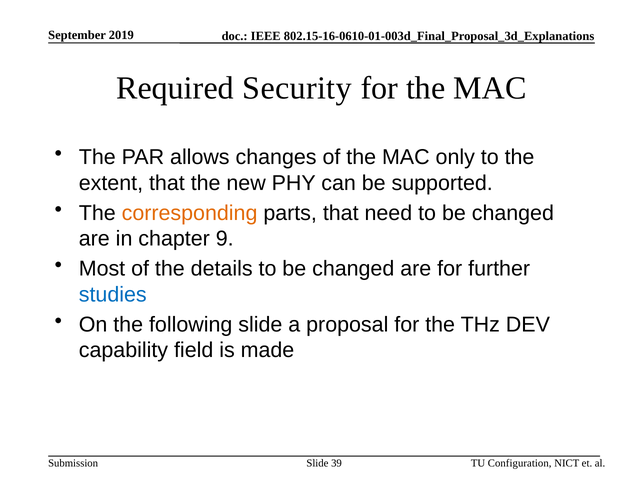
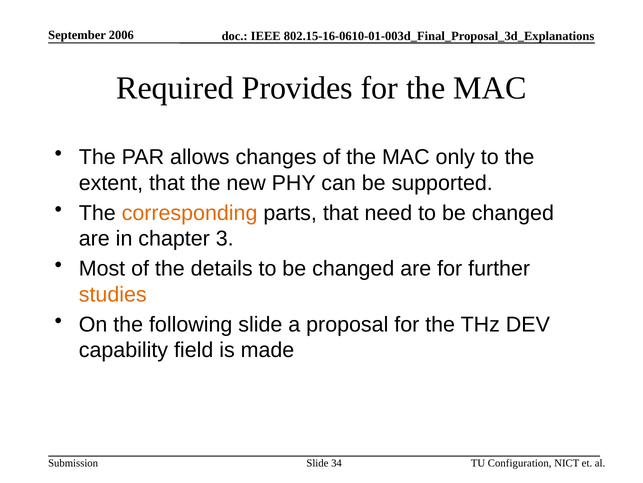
2019: 2019 -> 2006 (121, 35)
Security: Security -> Provides (297, 88)
9: 9 -> 3 (225, 238)
studies colour: blue -> orange (113, 294)
39: 39 -> 34 (336, 463)
